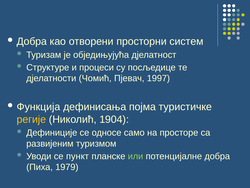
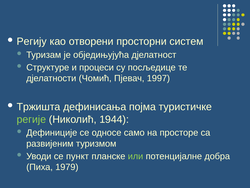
Добра: Добра -> Регију (32, 41)
Функција: Функција -> Тржишта (39, 107)
регије colour: yellow -> light green (31, 119)
1904: 1904 -> 1944 (114, 119)
